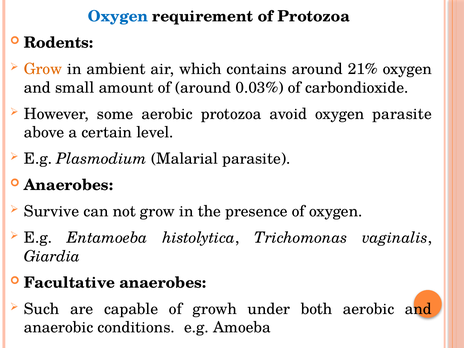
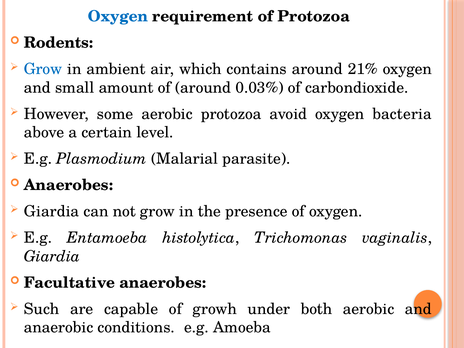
Grow colour: orange -> blue (43, 69)
oxygen parasite: parasite -> bacteria (402, 114)
Survive: Survive -> Giardia (52, 211)
